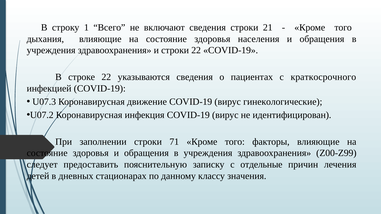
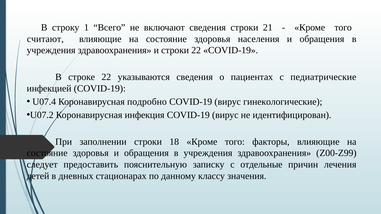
дыхания: дыхания -> считают (45, 39)
краткосрочного: краткосрочного -> педиатрические (323, 77)
U07.3: U07.3 -> U07.4 (44, 102)
движение: движение -> подробно (147, 102)
71: 71 -> 18 (174, 142)
